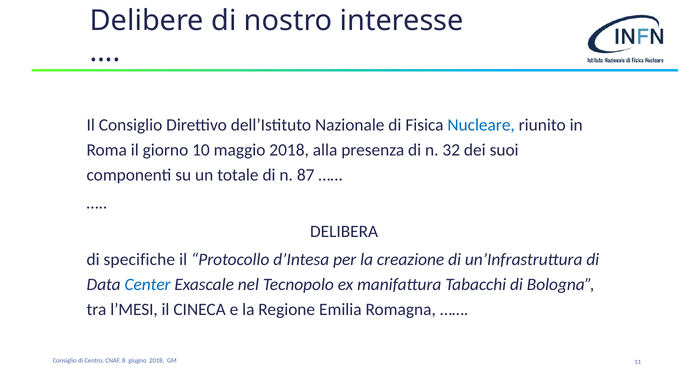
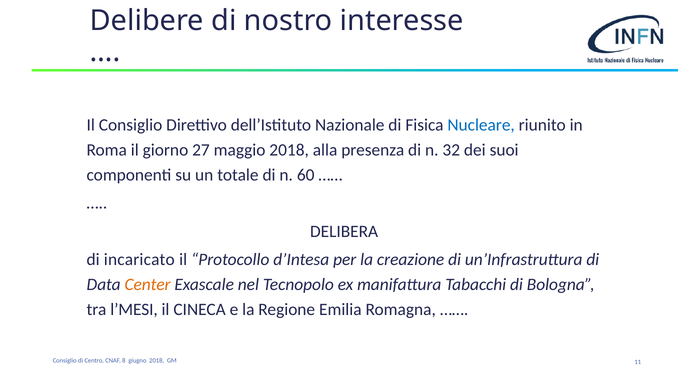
10: 10 -> 27 (201, 150)
87: 87 -> 60 (306, 175)
specifiche: specifiche -> incaricato (139, 260)
Center colour: blue -> orange (148, 285)
